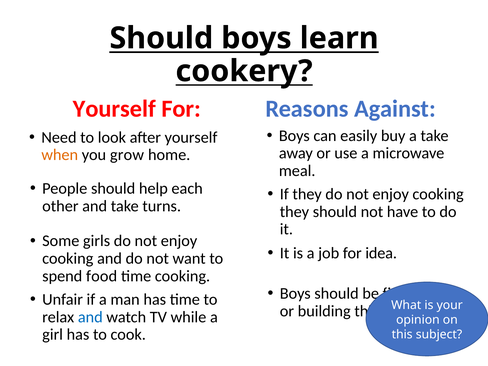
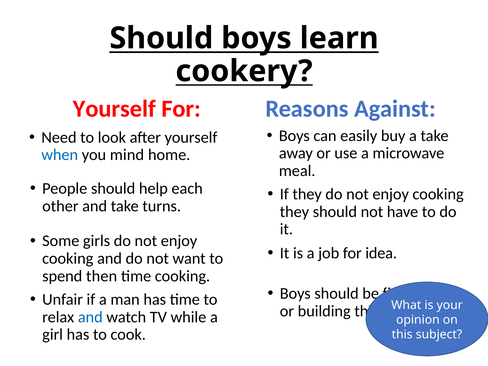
when colour: orange -> blue (60, 155)
grow: grow -> mind (127, 155)
food: food -> then (102, 276)
